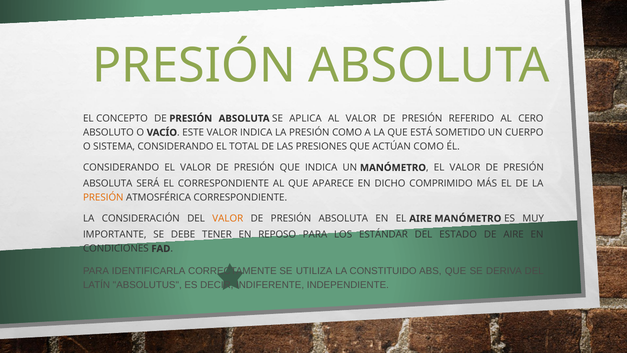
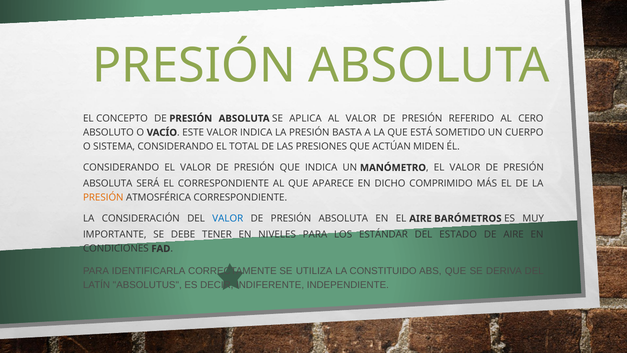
PRESIÓN COMO: COMO -> BASTA (347, 132)
ACTÚAN COMO: COMO -> MIDEN (429, 147)
VALOR colour: orange -> blue (228, 218)
AIRE MANÓMETRO: MANÓMETRO -> BARÓMETROS (468, 218)
REPOSO: REPOSO -> NIVELES (277, 234)
